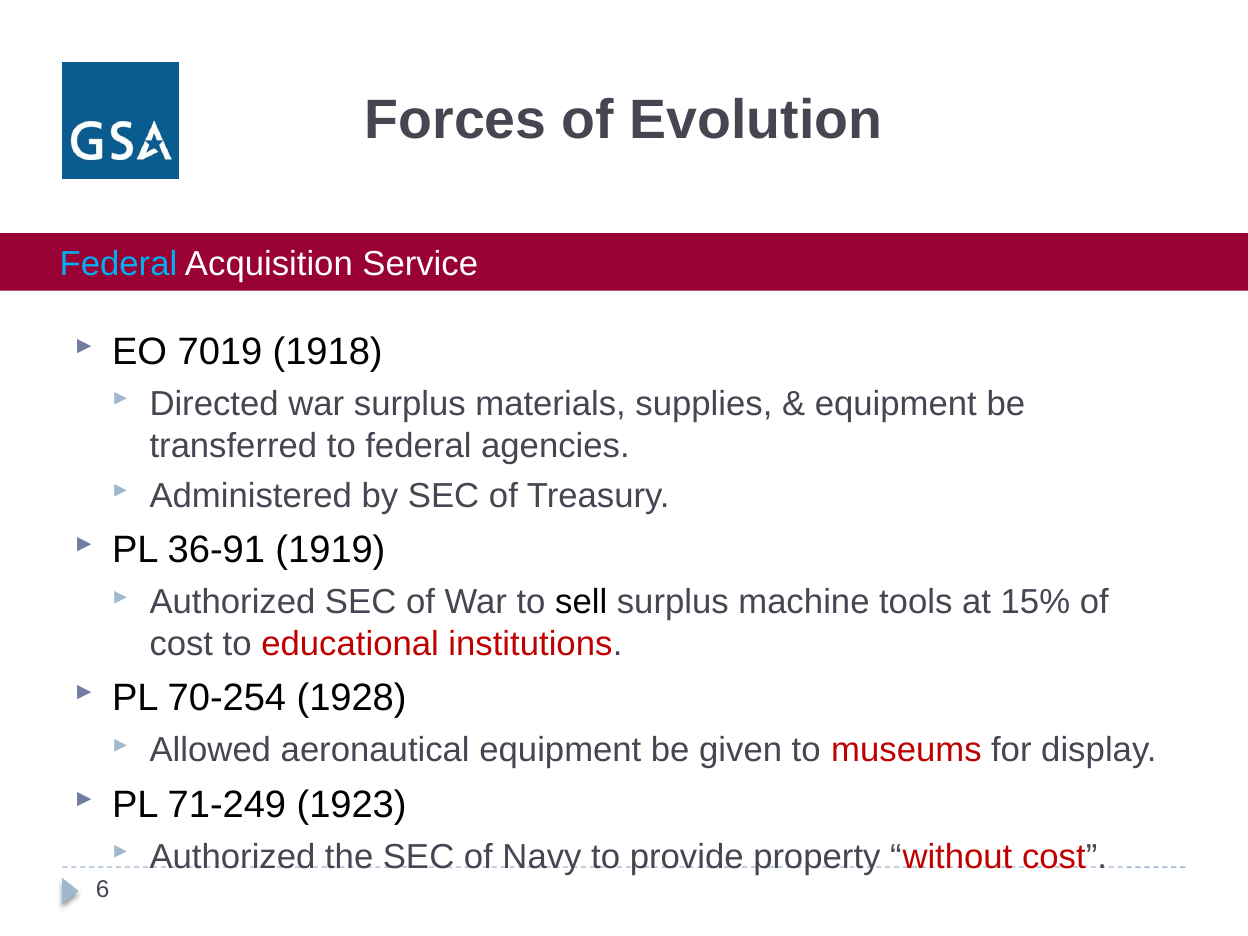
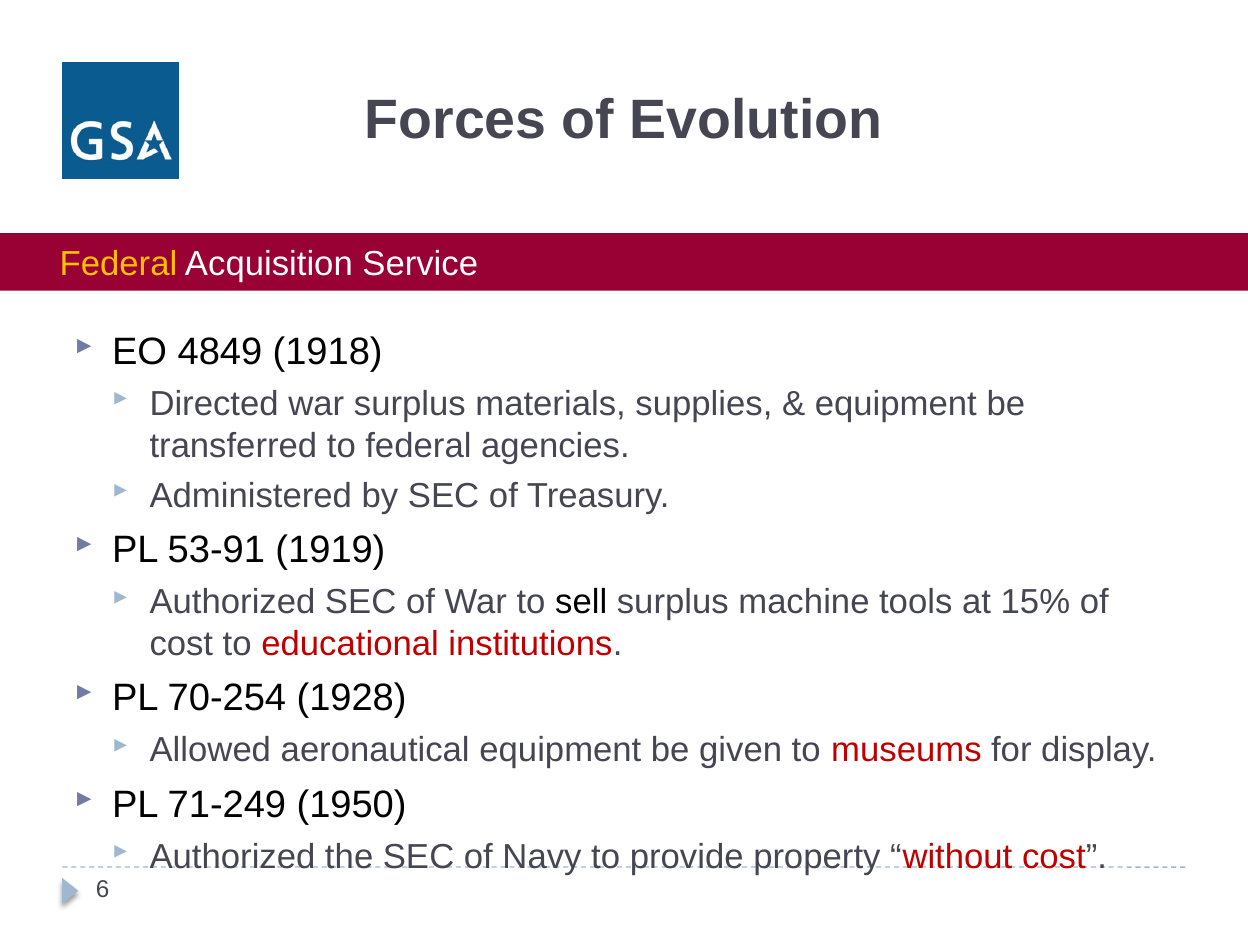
Federal colour: light blue -> yellow (118, 264)
7019: 7019 -> 4849 (220, 352)
36-91: 36-91 -> 53-91 (216, 550)
1923: 1923 -> 1950 (352, 805)
